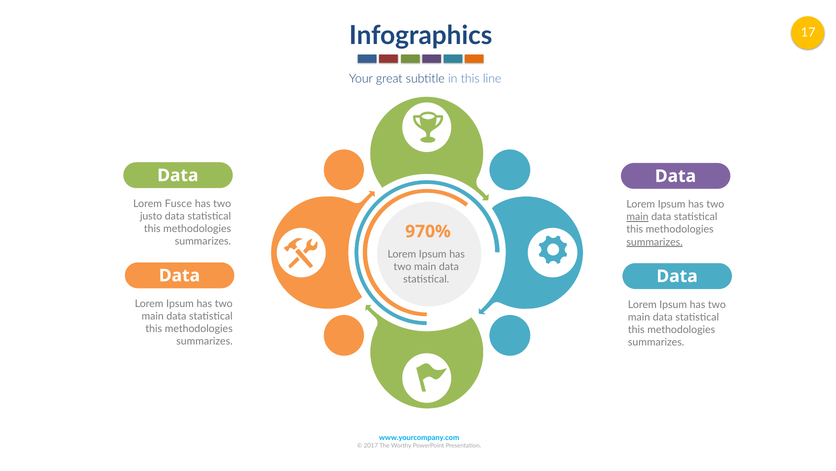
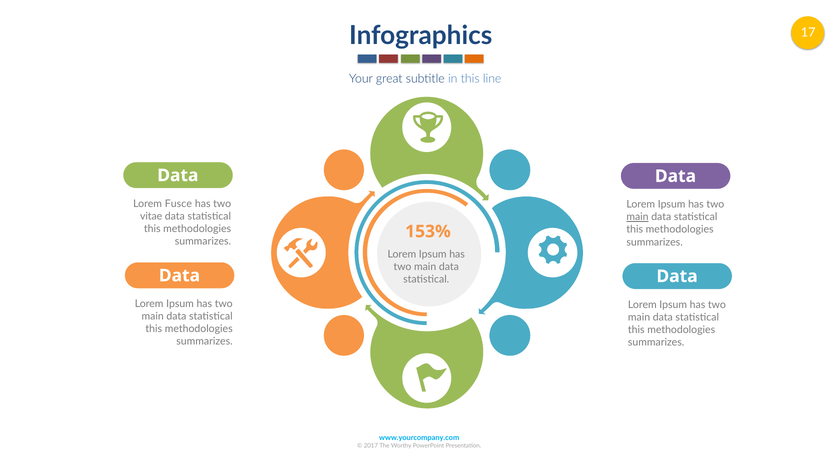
justo: justo -> vitae (151, 216)
970%: 970% -> 153% (428, 232)
summarizes underline: present -> none (655, 242)
